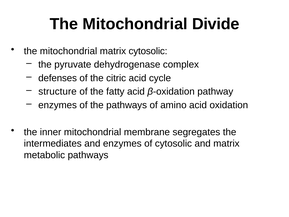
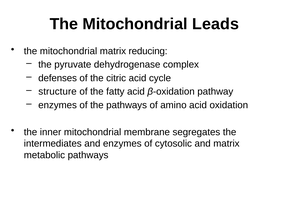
Divide: Divide -> Leads (216, 24)
matrix cytosolic: cytosolic -> reducing (148, 51)
